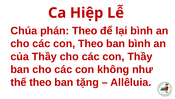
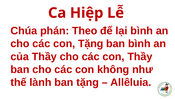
con Theo: Theo -> Tặng (91, 43)
thế theo: theo -> lành (40, 82)
